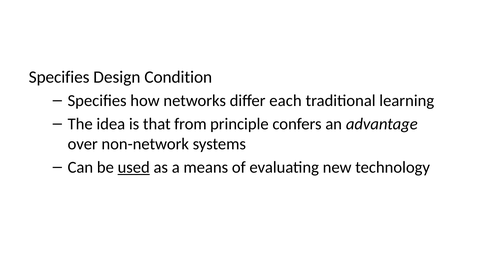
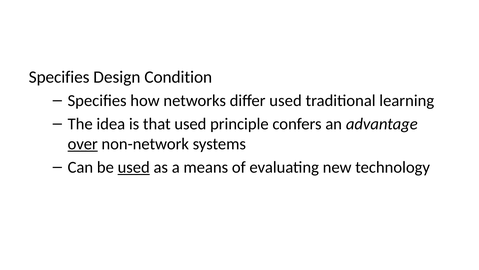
differ each: each -> used (286, 100)
that from: from -> used (190, 124)
over underline: none -> present (83, 144)
